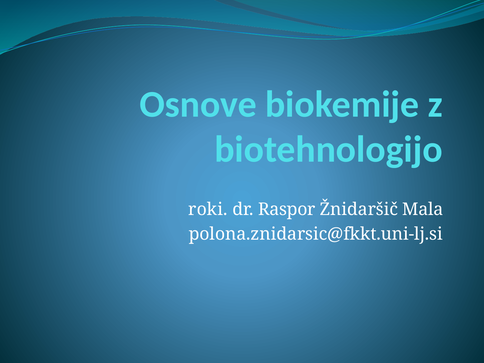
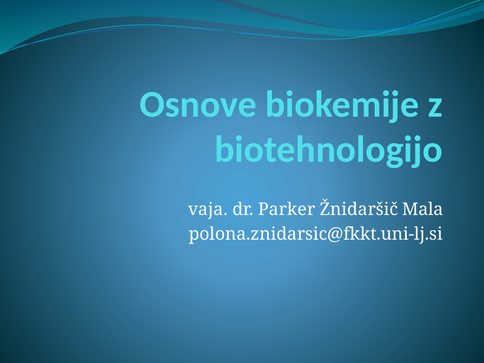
roki: roki -> vaja (208, 209)
Raspor: Raspor -> Parker (287, 209)
